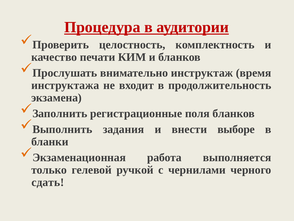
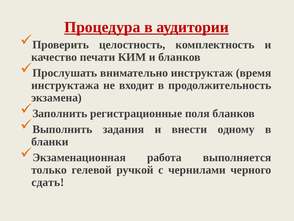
выборе: выборе -> одному (236, 129)
